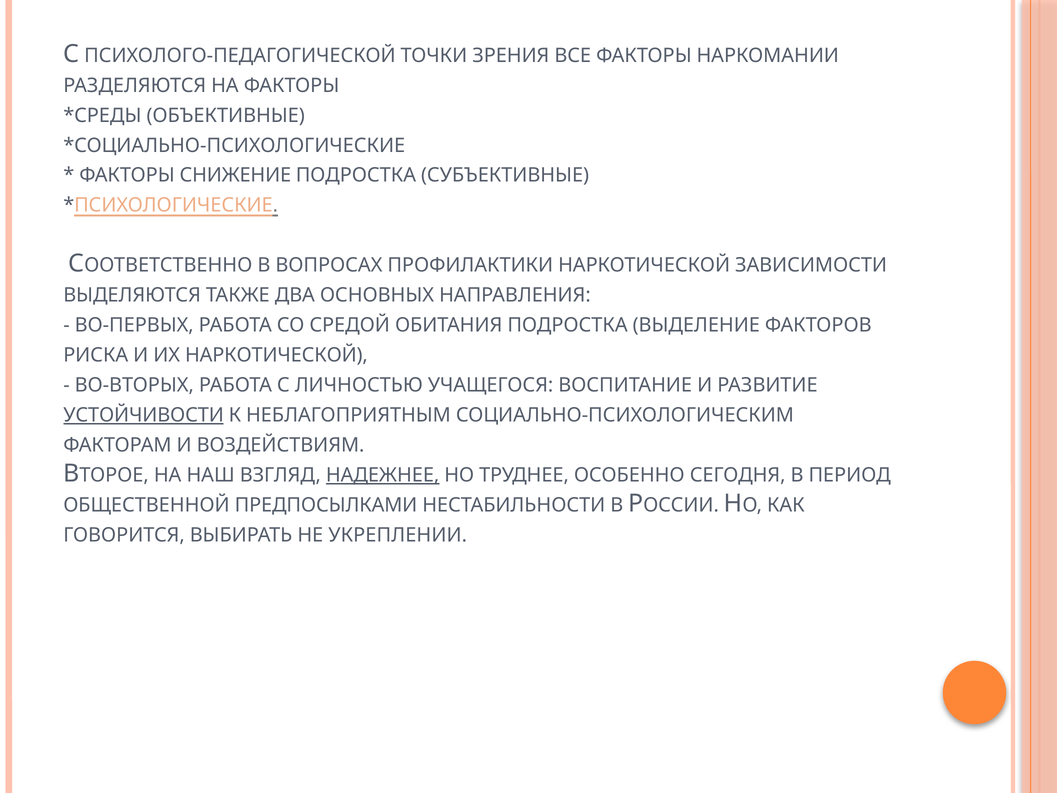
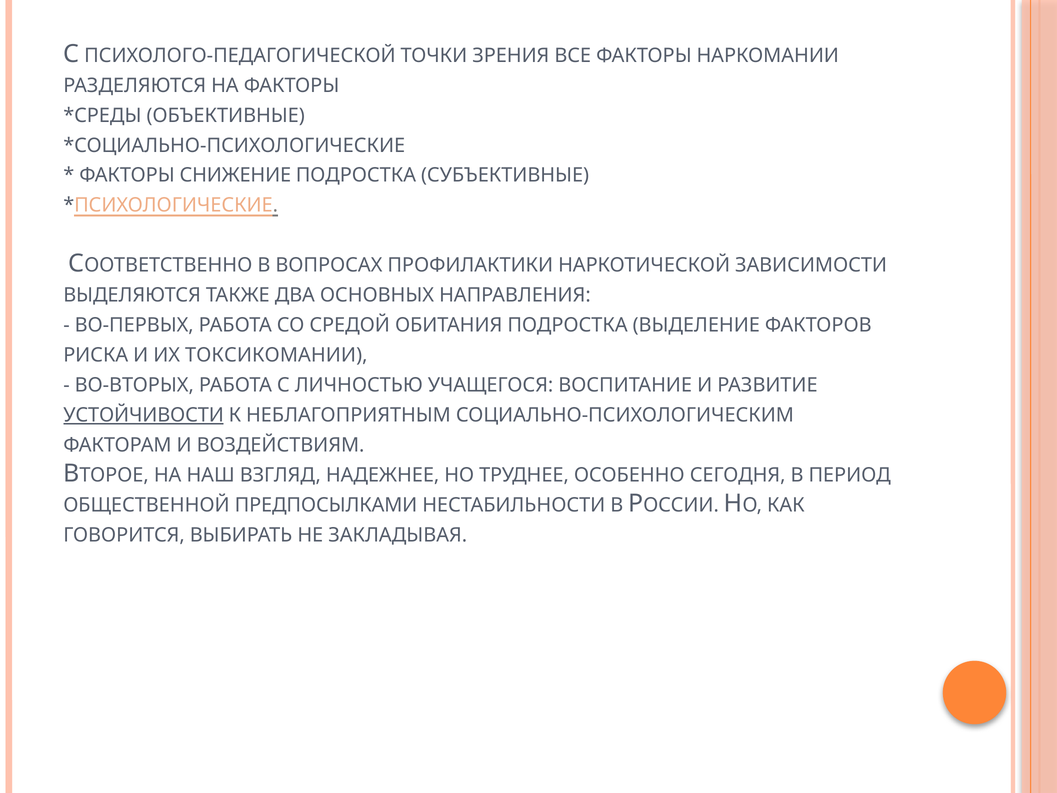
ИХ НАРКОТИЧЕСКОЙ: НАРКОТИЧЕСКОЙ -> ТОКСИКОМАНИИ (276, 355)
НАДЕЖНЕЕ underline: present -> none (383, 475)
УКРЕПЛЕНИИ: УКРЕПЛЕНИИ -> ЗАКЛАДЫВАЯ (398, 535)
